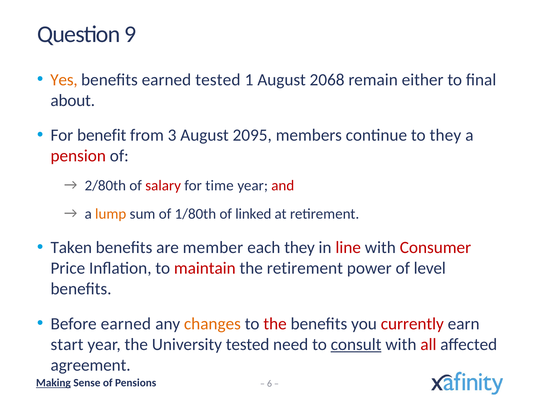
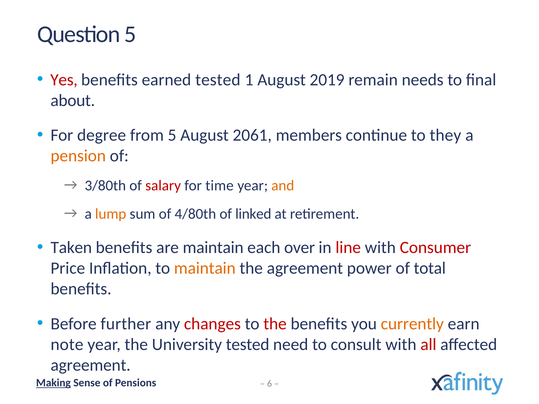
Question 9: 9 -> 5 (130, 34)
Yes colour: orange -> red (64, 80)
2068: 2068 -> 2019 (327, 80)
either: either -> needs (423, 80)
benefit: benefit -> degree (102, 135)
from 3: 3 -> 5 (172, 135)
2095: 2095 -> 2061 (252, 135)
pension colour: red -> orange (78, 156)
2/80th: 2/80th -> 3/80th (105, 186)
and colour: red -> orange (283, 186)
1/80th: 1/80th -> 4/80th (195, 214)
are member: member -> maintain (213, 248)
each they: they -> over (300, 248)
maintain colour: red -> orange (205, 268)
the retirement: retirement -> agreement (305, 268)
level: level -> total (430, 268)
Before earned: earned -> further (126, 324)
changes colour: orange -> red (212, 324)
currently colour: red -> orange (412, 324)
start: start -> note (67, 345)
consult underline: present -> none (356, 345)
